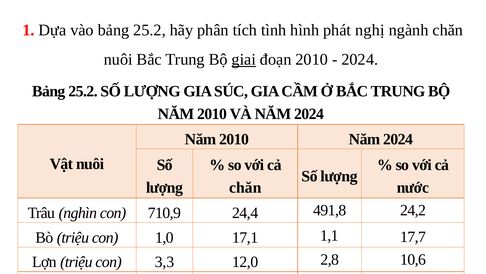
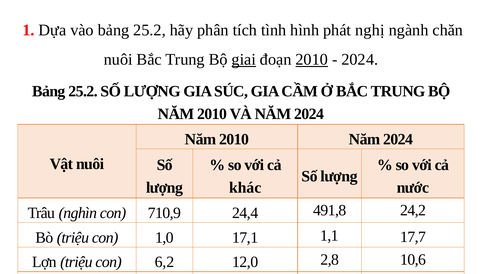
2010 underline: none -> present (312, 59)
chăn: chăn -> khác (245, 187)
3,3: 3,3 -> 6,2 (165, 262)
